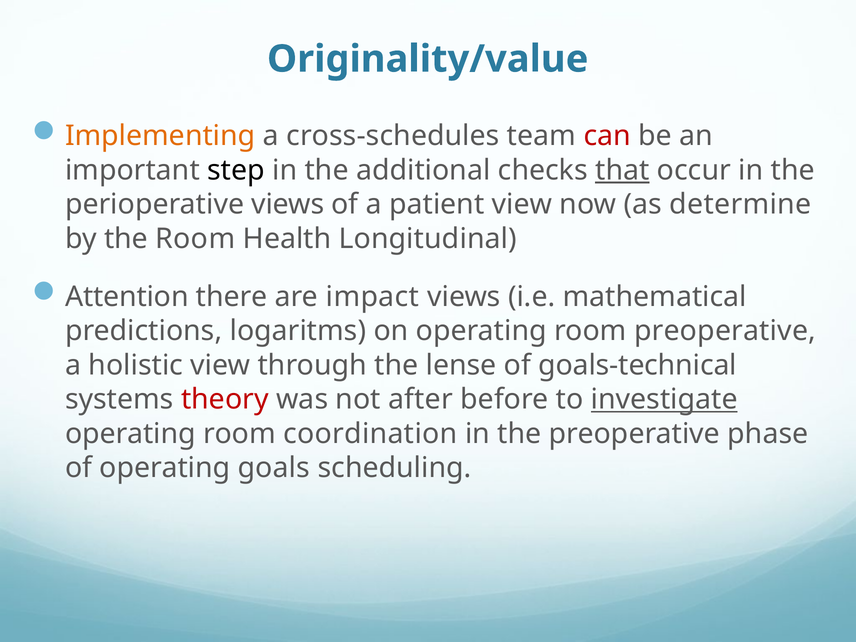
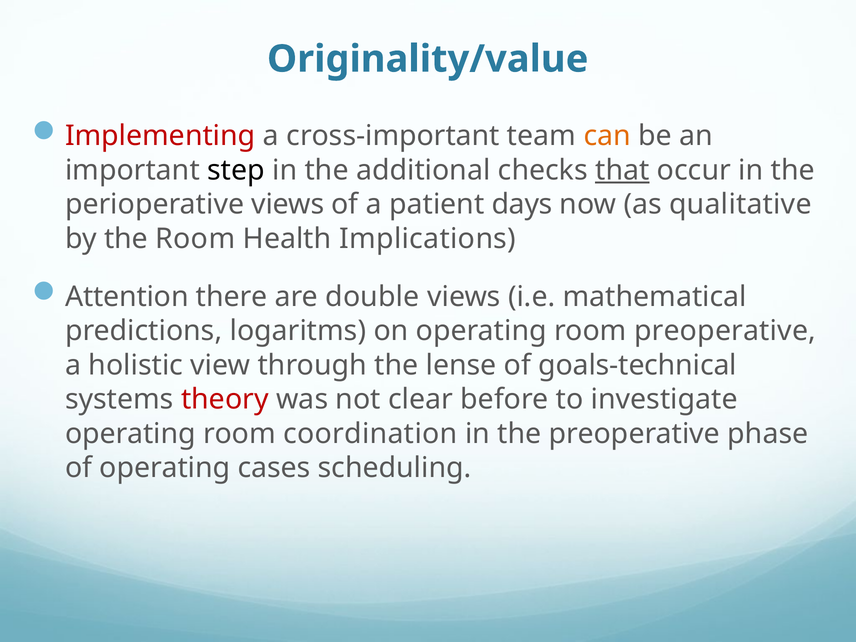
Implementing colour: orange -> red (160, 136)
cross-schedules: cross-schedules -> cross-important (393, 136)
can colour: red -> orange (607, 136)
patient view: view -> days (522, 205)
determine: determine -> qualitative (740, 205)
Longitudinal: Longitudinal -> Implications (428, 239)
impact: impact -> double (372, 297)
after: after -> clear (421, 400)
investigate underline: present -> none (664, 400)
goals: goals -> cases (274, 468)
